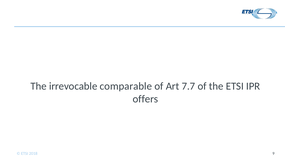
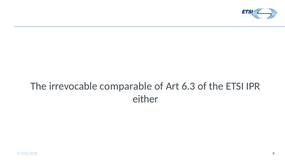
7.7: 7.7 -> 6.3 (188, 86)
offers: offers -> either (145, 99)
